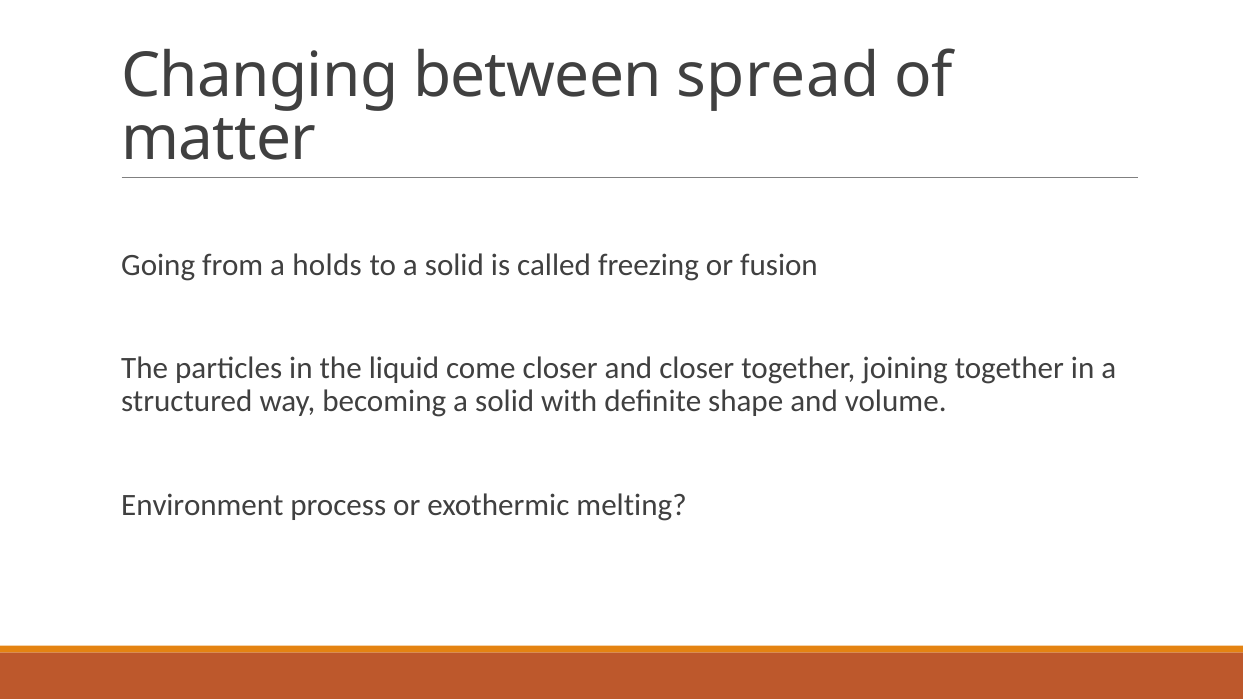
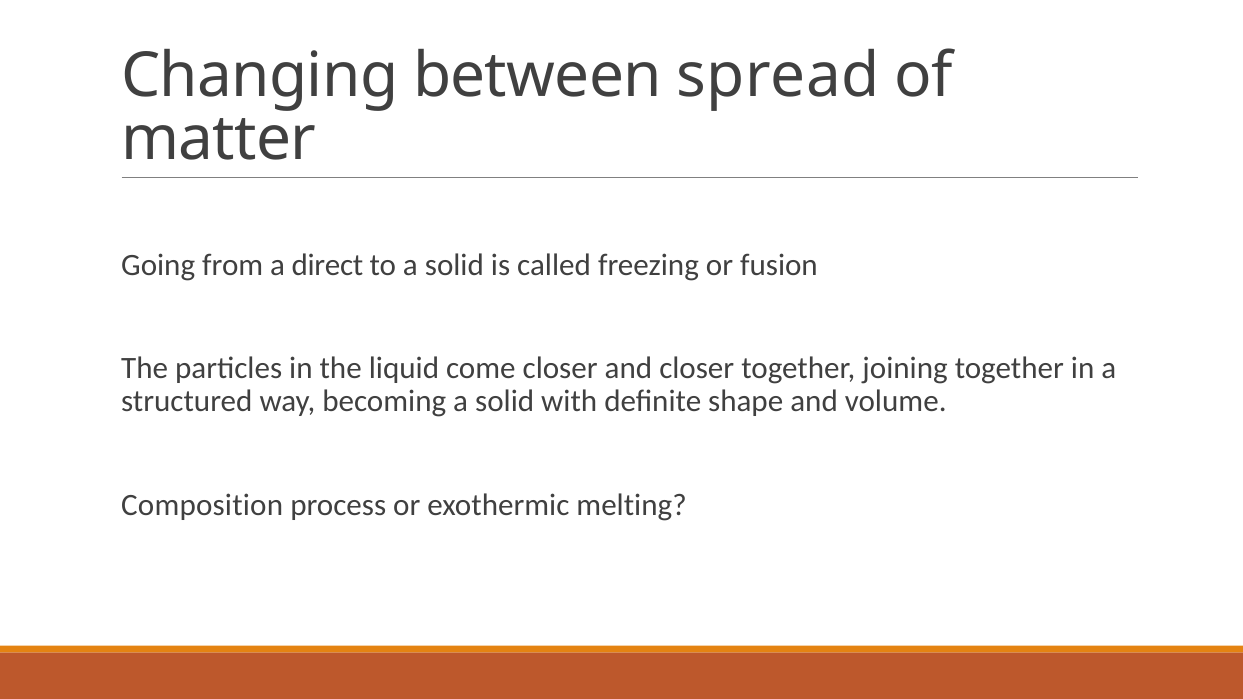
holds: holds -> direct (327, 265)
Environment: Environment -> Composition (202, 505)
